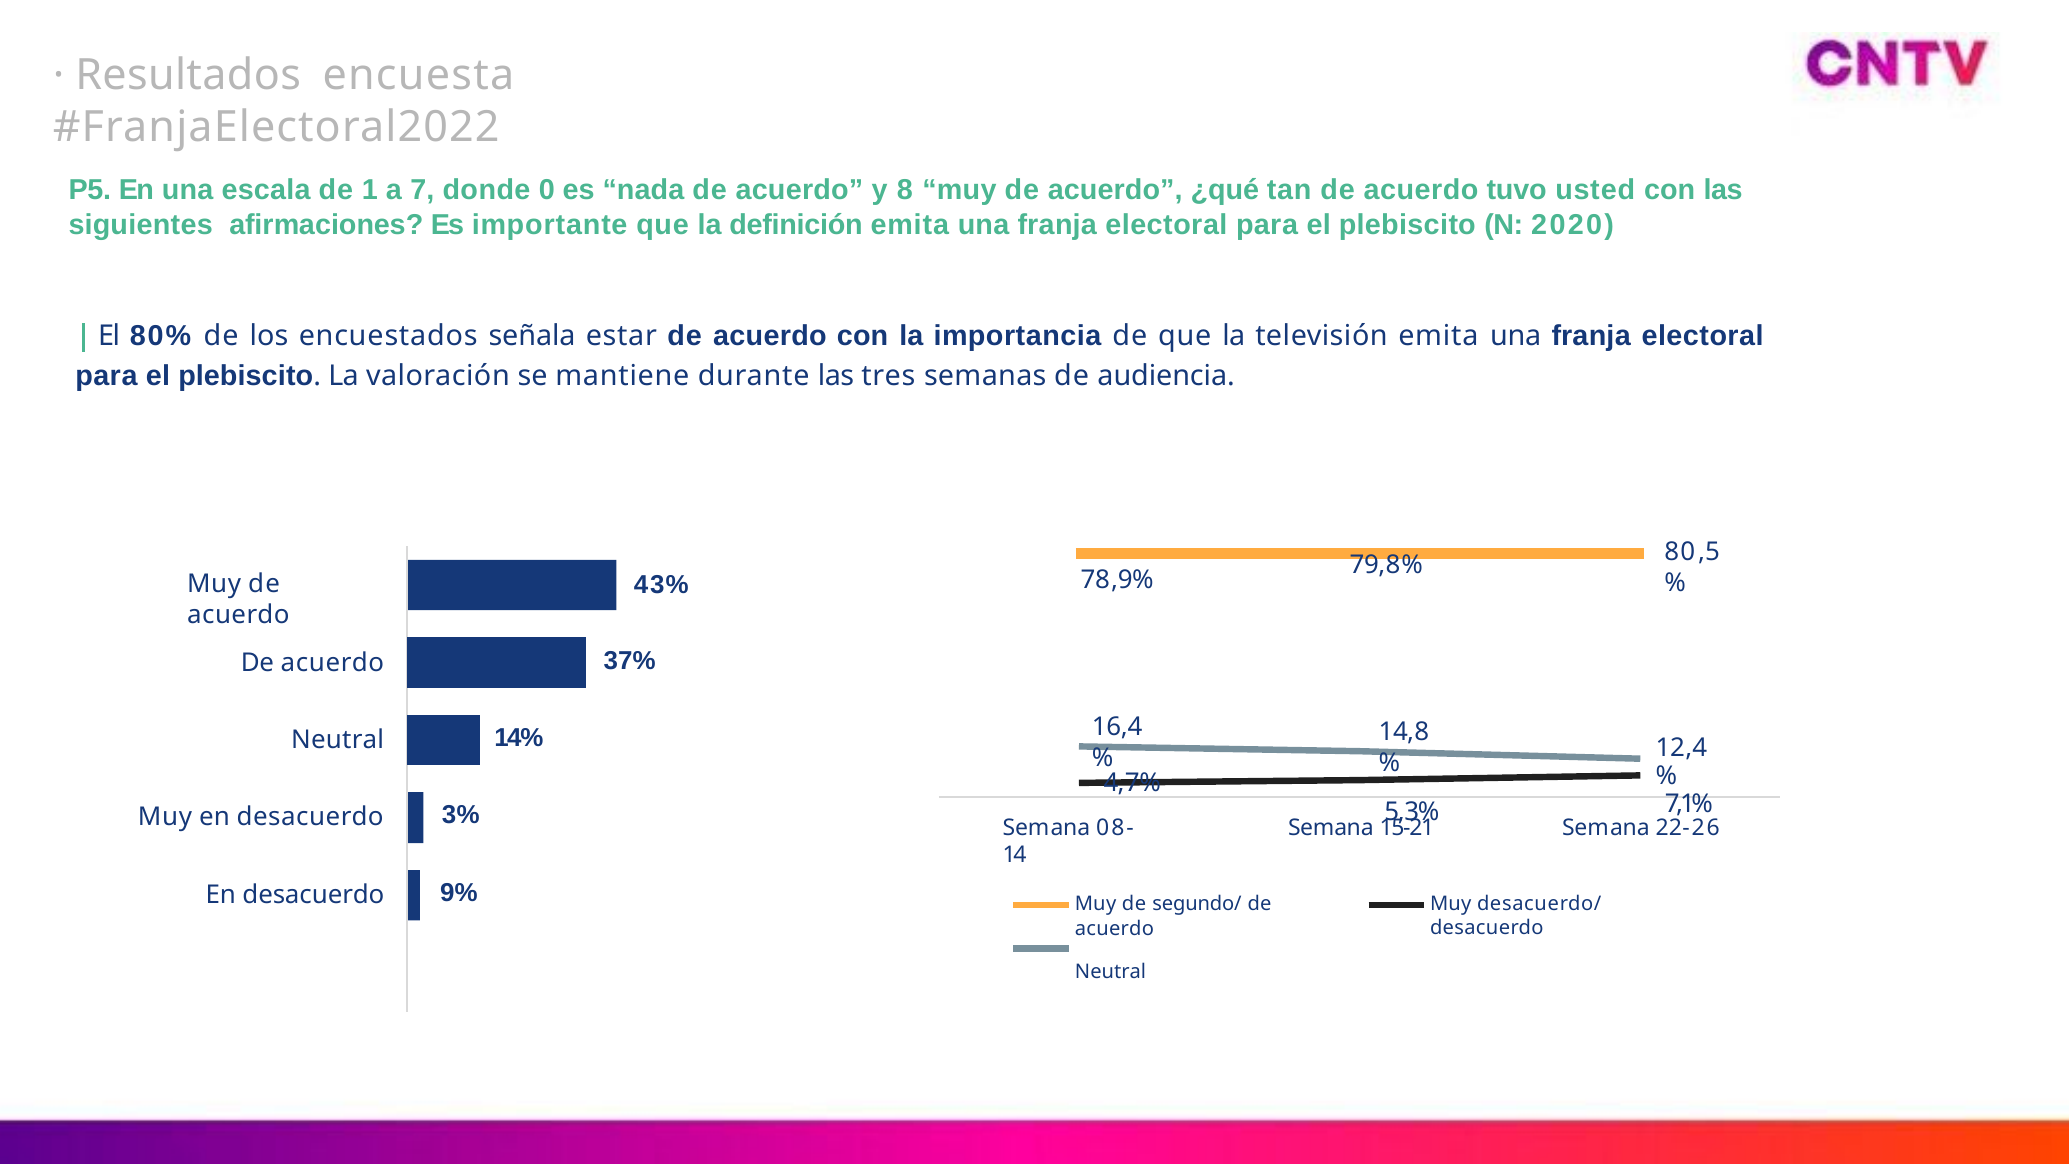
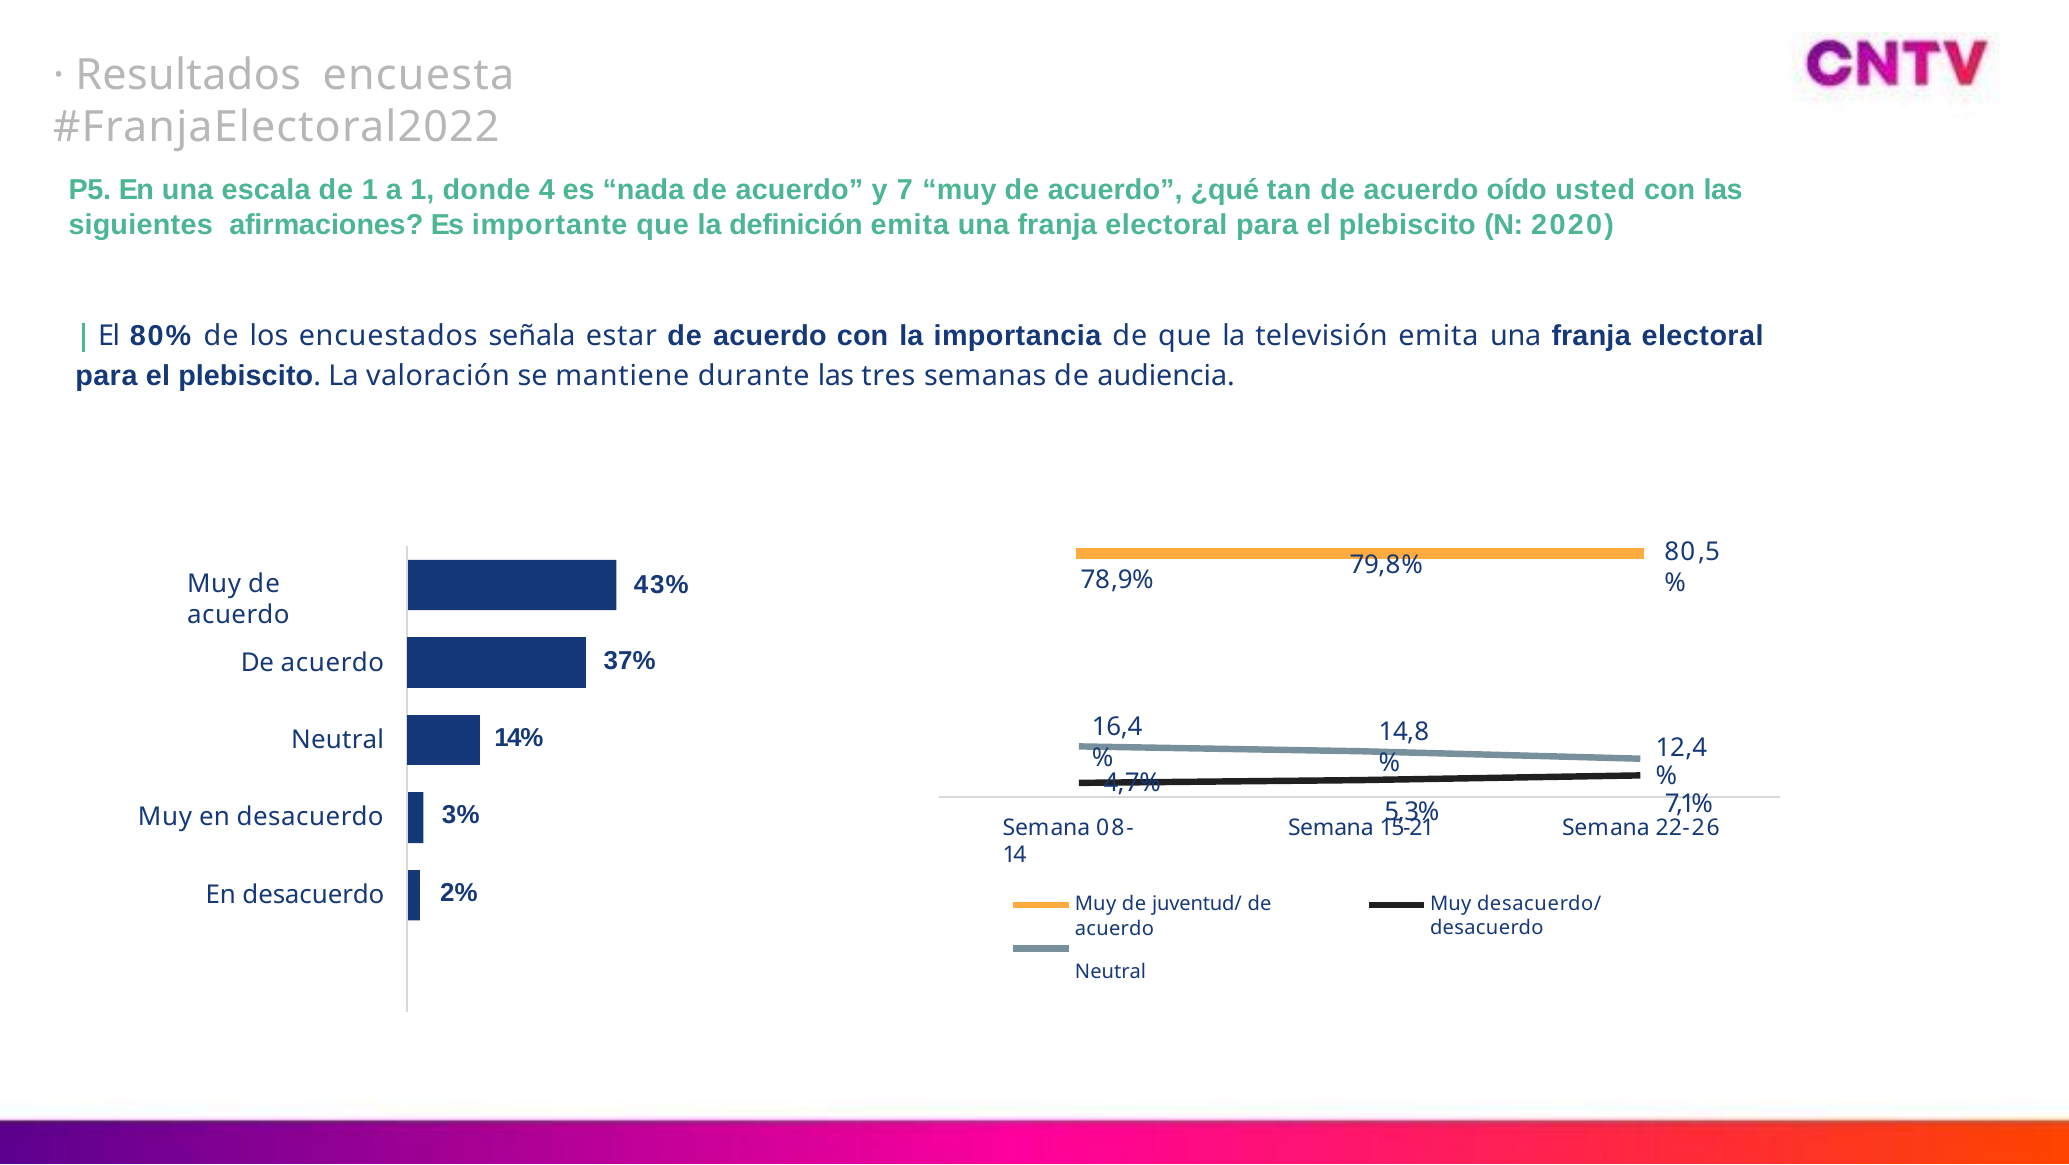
a 7: 7 -> 1 (422, 190)
0: 0 -> 4 (547, 190)
8: 8 -> 7 (905, 190)
tuvo: tuvo -> oído (1517, 190)
9%: 9% -> 2% (459, 893)
segundo/: segundo/ -> juventud/ (1197, 904)
